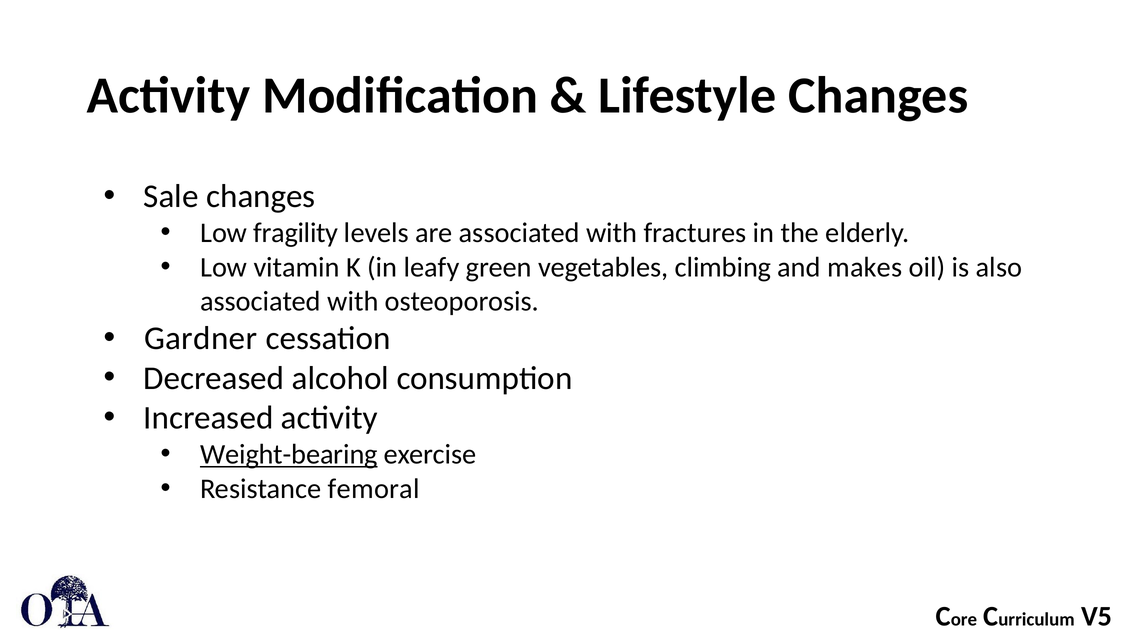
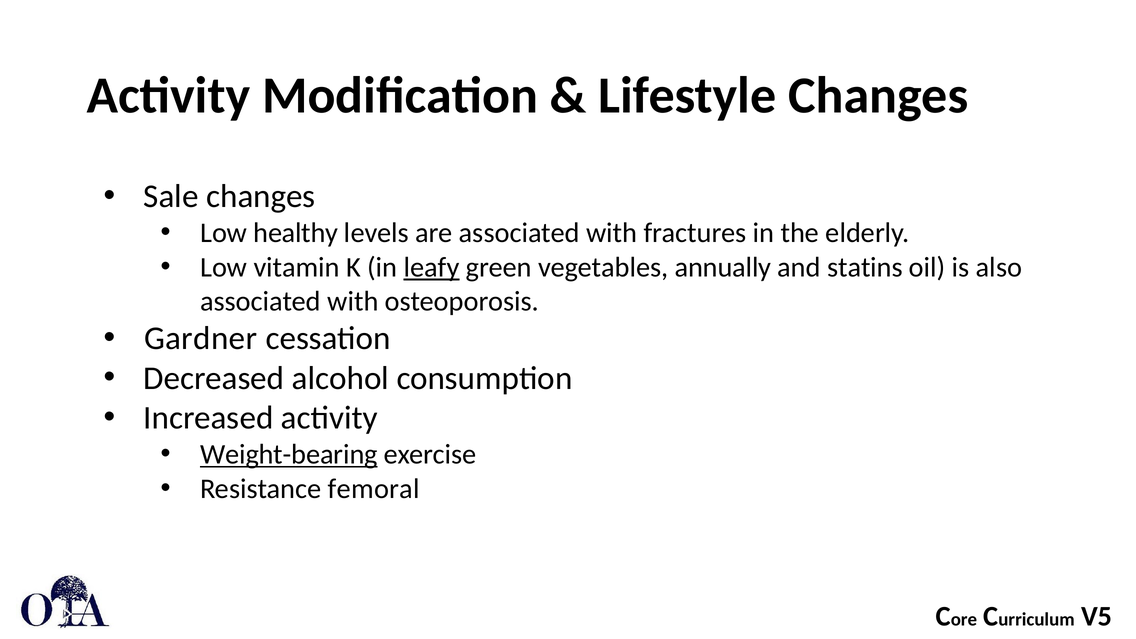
fragility: fragility -> healthy (296, 233)
leafy underline: none -> present (432, 267)
climbing: climbing -> annually (723, 267)
makes: makes -> statins (865, 267)
